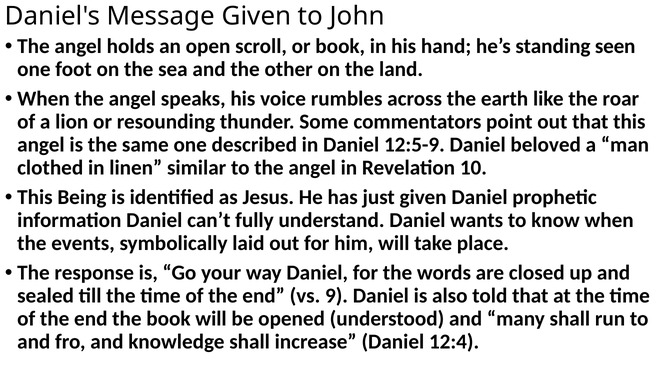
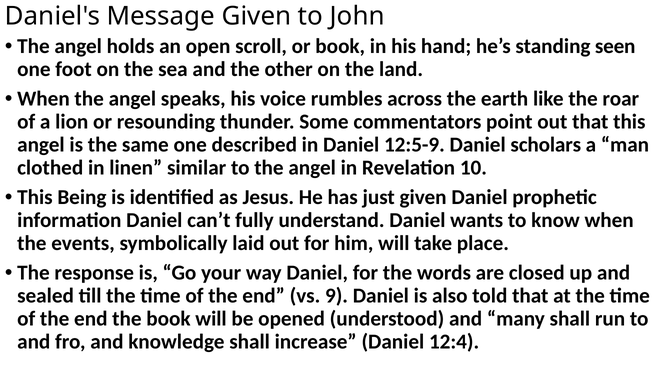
beloved: beloved -> scholars (546, 145)
